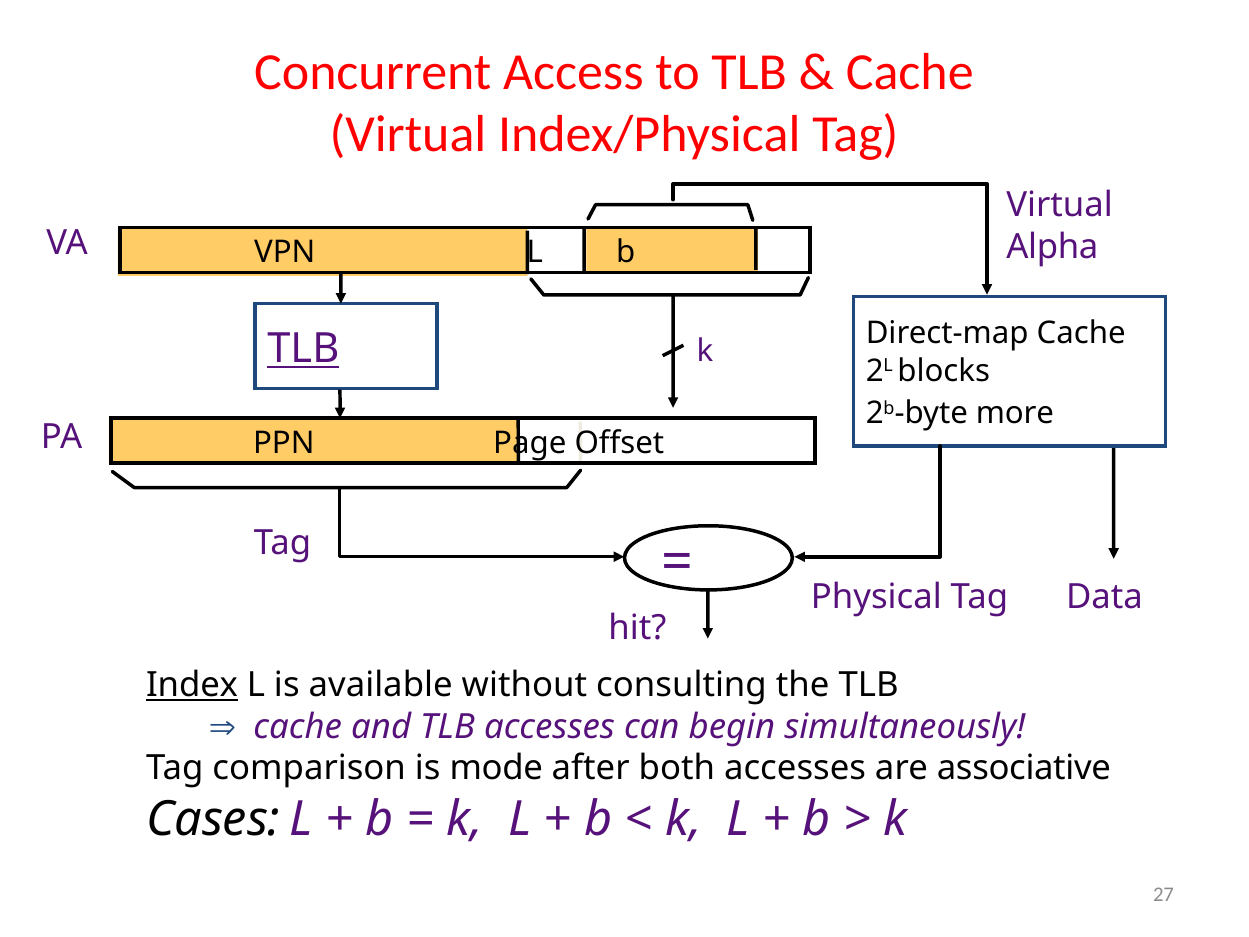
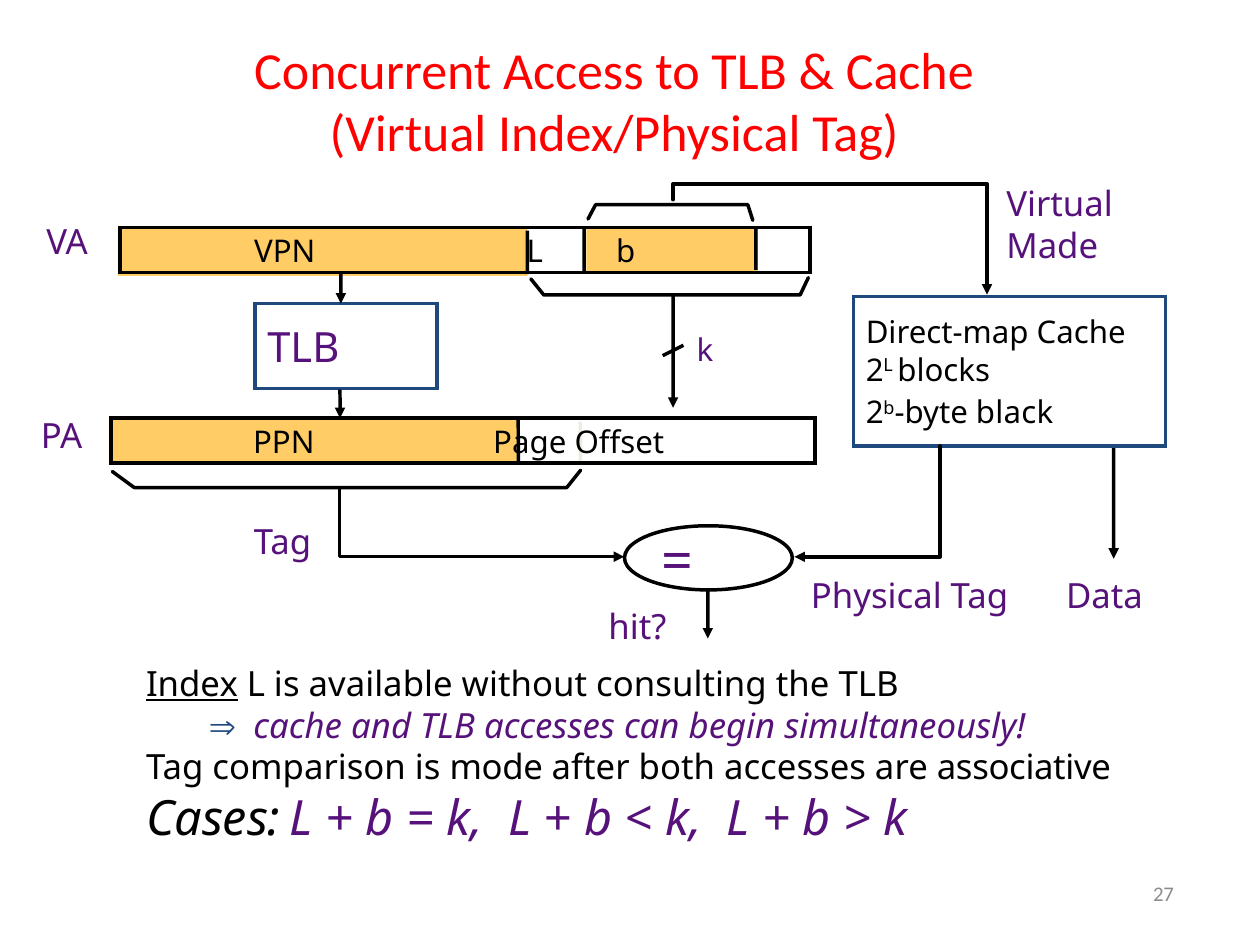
Alpha: Alpha -> Made (1052, 247)
TLB underline: present -> none (303, 349)
more: more -> black (1015, 413)
